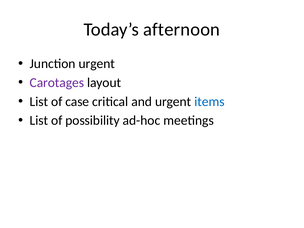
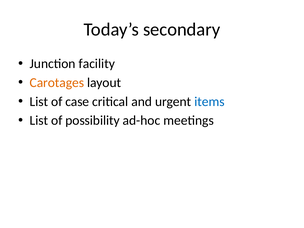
afternoon: afternoon -> secondary (182, 29)
Junction urgent: urgent -> facility (97, 64)
Carotages colour: purple -> orange (57, 83)
